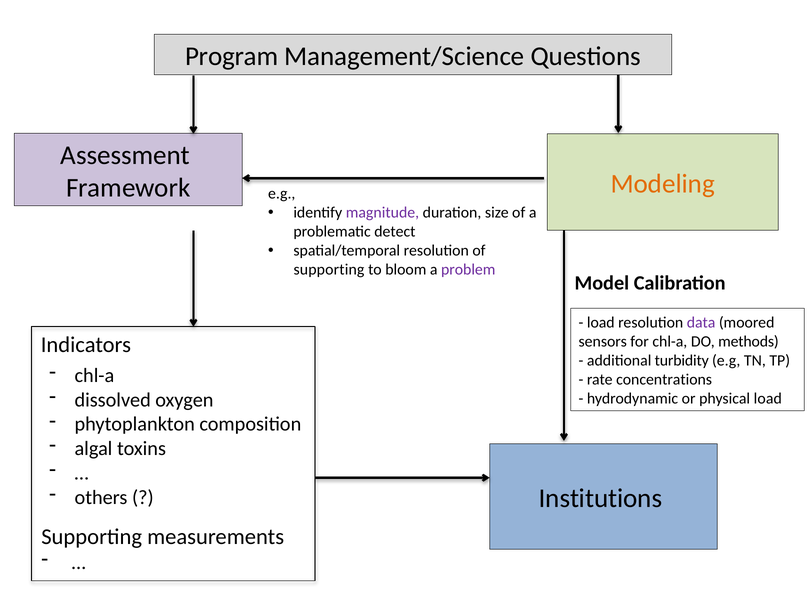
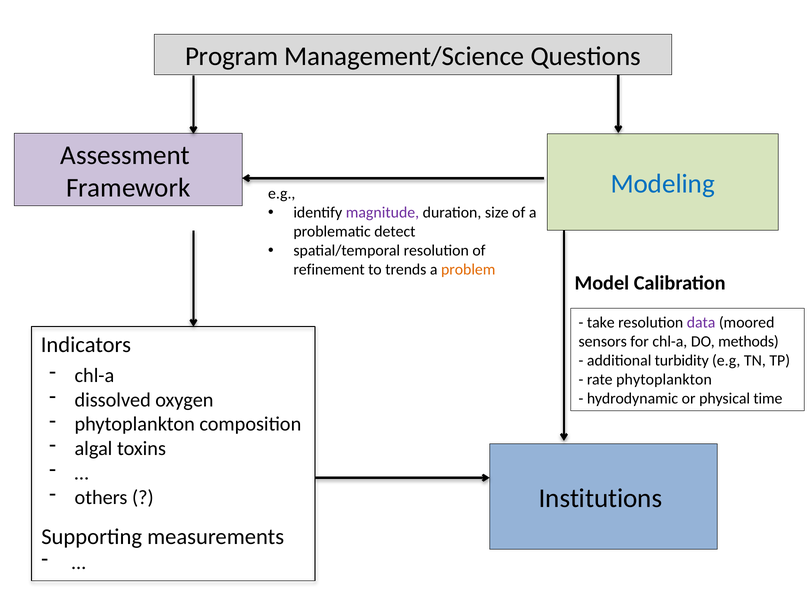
Modeling colour: orange -> blue (663, 184)
supporting: supporting -> refinement (329, 270)
bloom: bloom -> trends (406, 270)
problem colour: purple -> orange (468, 270)
load: load -> take (601, 323)
rate concentrations: concentrations -> phytoplankton (664, 379)
physical load: load -> time (768, 398)
